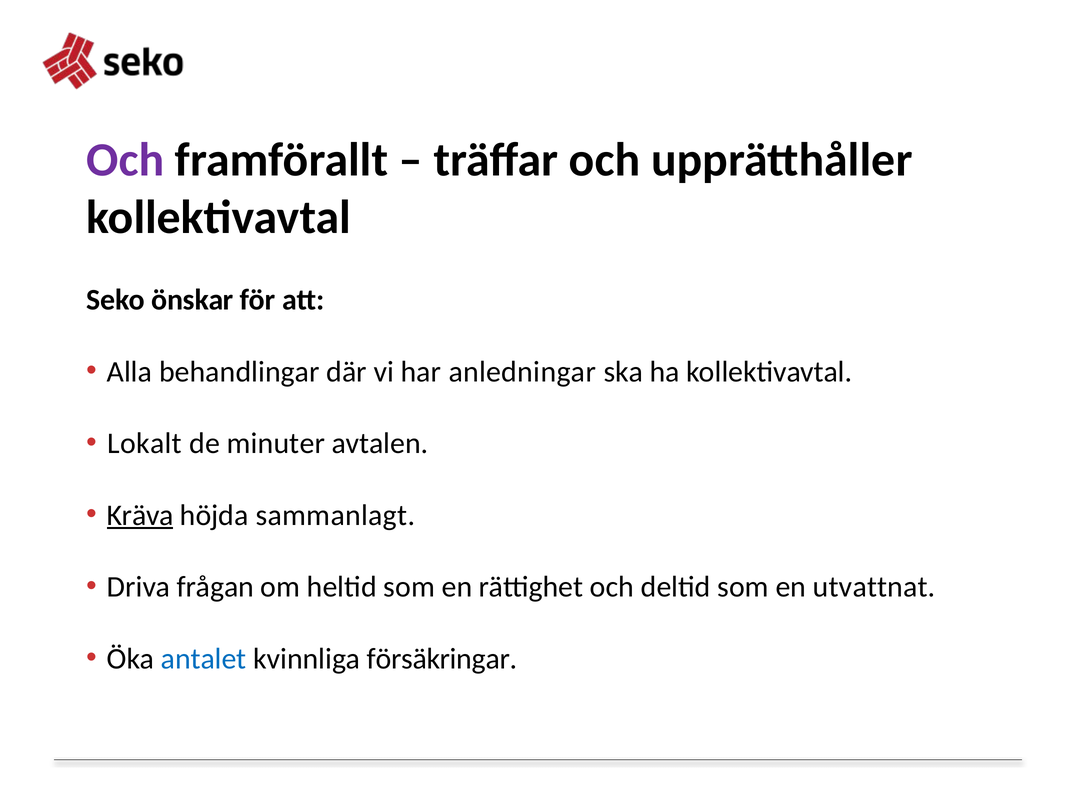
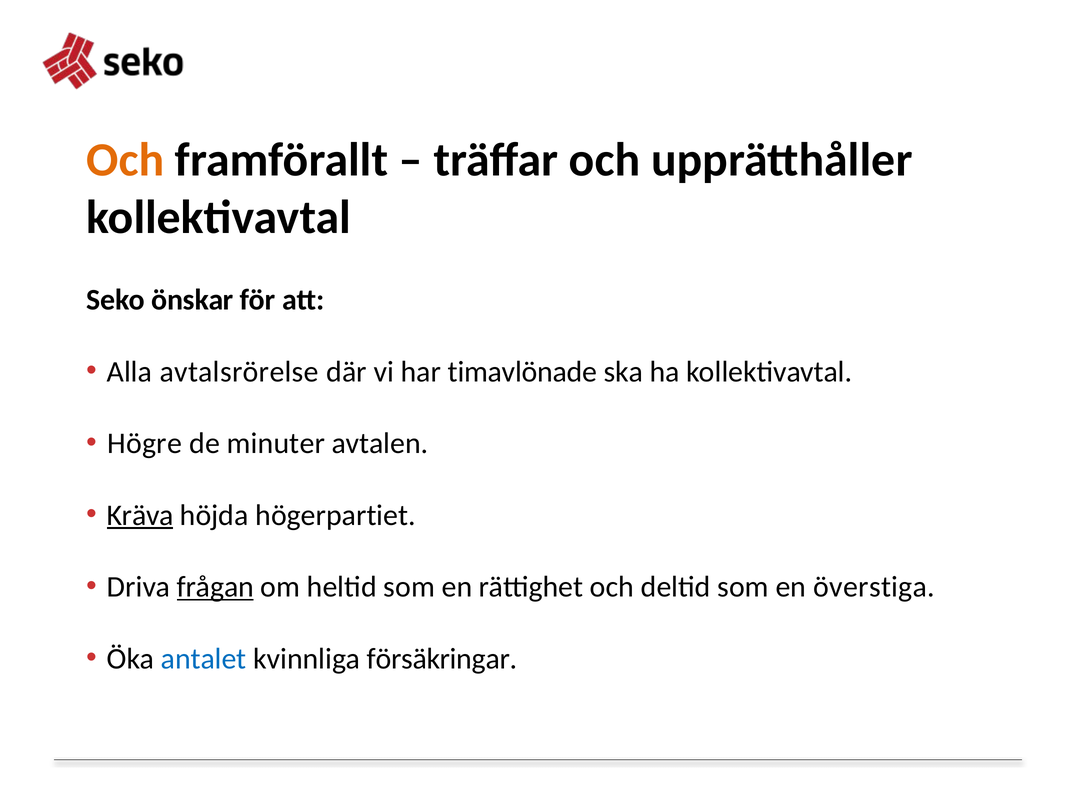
Och colour: purple -> orange (125, 160)
behandlingar: behandlingar -> avtalsrörelse (239, 372)
anledningar: anledningar -> timavlönade (523, 372)
Lokalt: Lokalt -> Högre (145, 443)
sammanlagt: sammanlagt -> högerpartiet (336, 515)
frågan underline: none -> present (215, 587)
utvattnat: utvattnat -> överstiga (874, 587)
